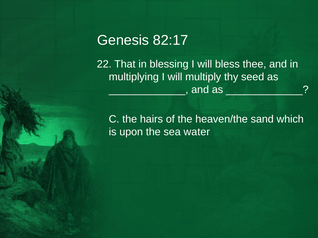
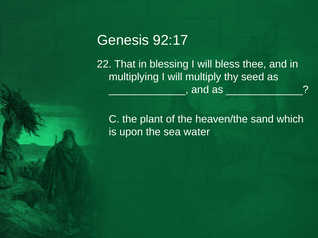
82:17: 82:17 -> 92:17 (171, 40)
hairs: hairs -> plant (151, 119)
